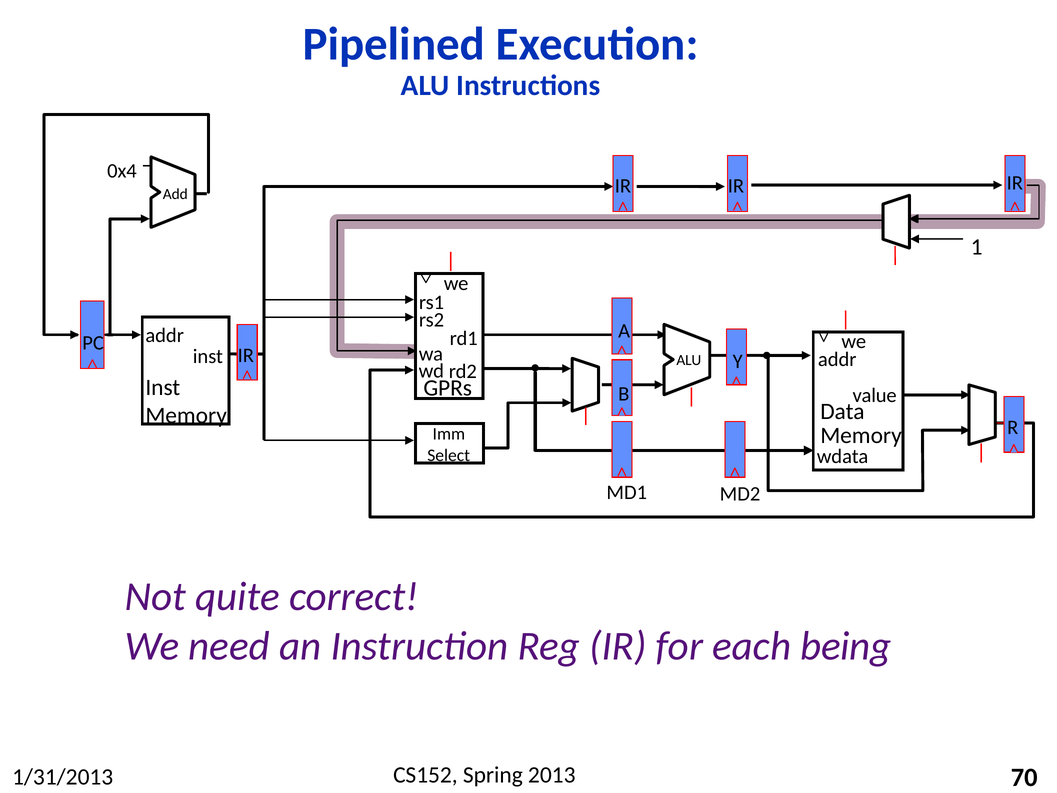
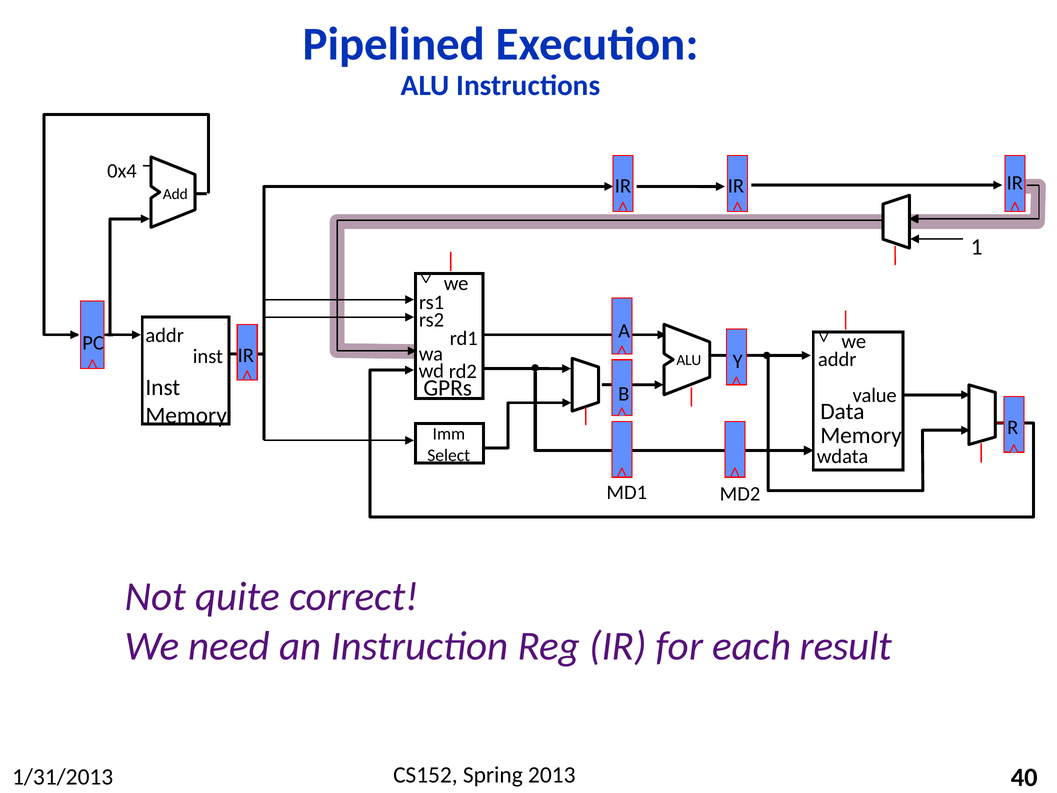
being: being -> result (846, 646)
70: 70 -> 40 (1024, 777)
